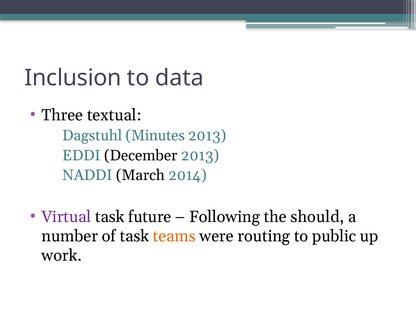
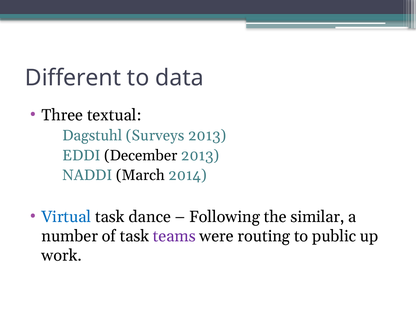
Inclusion: Inclusion -> Different (73, 78)
Minutes: Minutes -> Surveys (155, 136)
Virtual colour: purple -> blue (66, 217)
future: future -> dance (150, 217)
should: should -> similar (318, 217)
teams colour: orange -> purple (174, 236)
